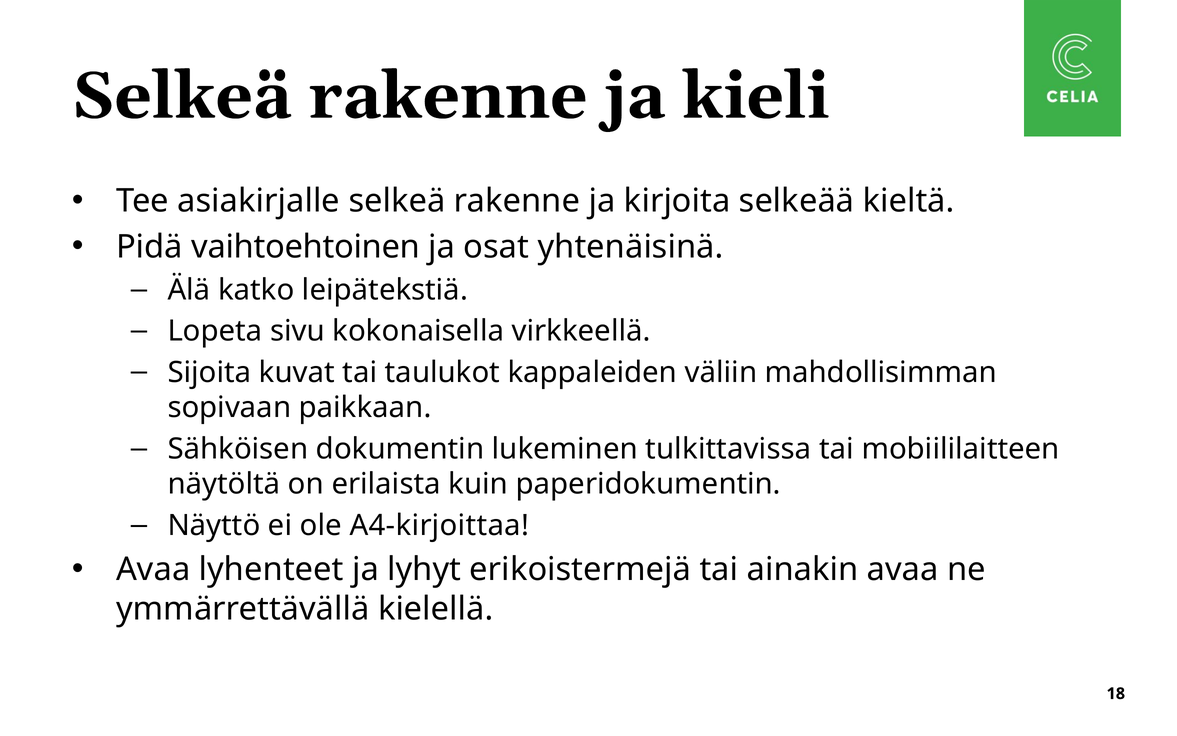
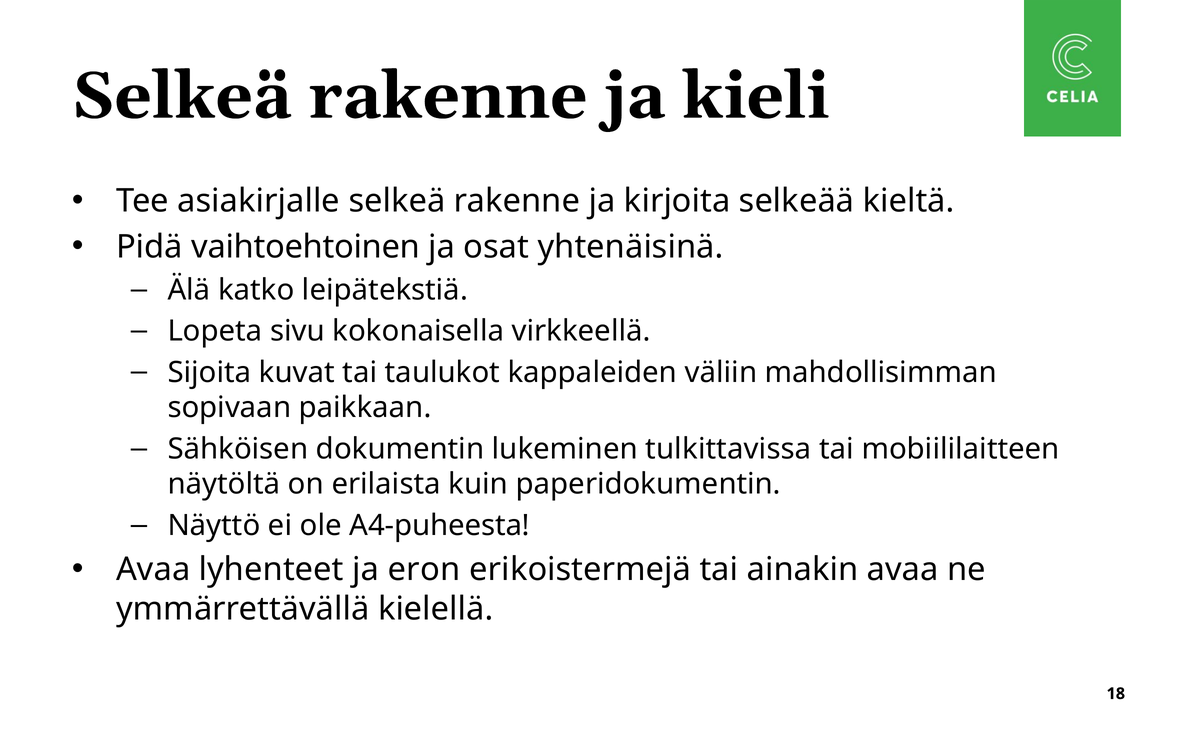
A4-kirjoittaa: A4-kirjoittaa -> A4-puheesta (440, 525)
lyhyt: lyhyt -> eron (424, 569)
